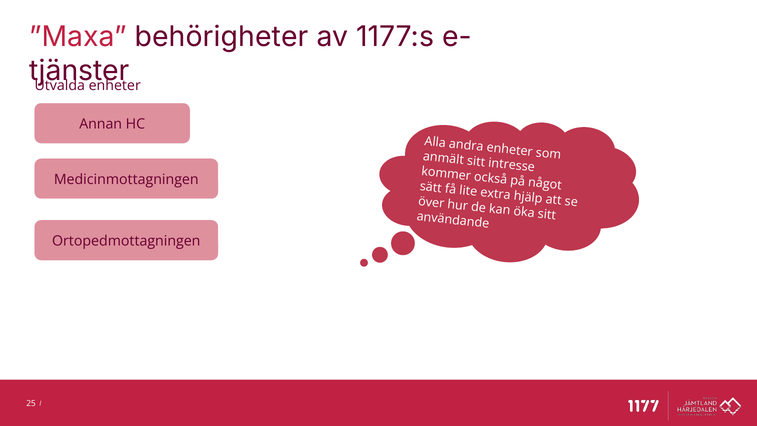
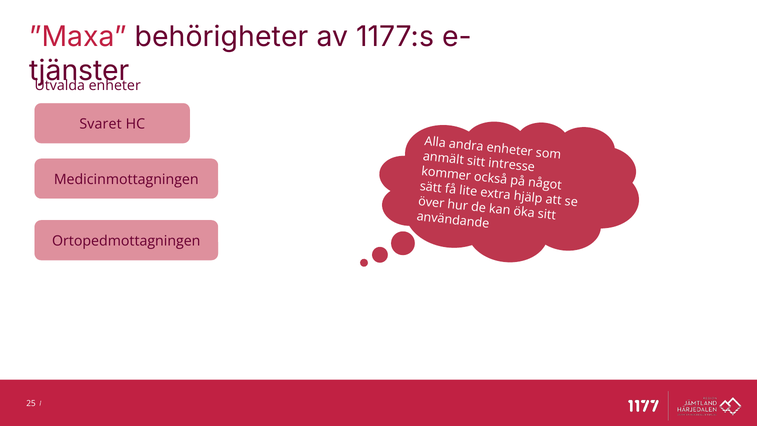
Annan: Annan -> Svaret (101, 124)
